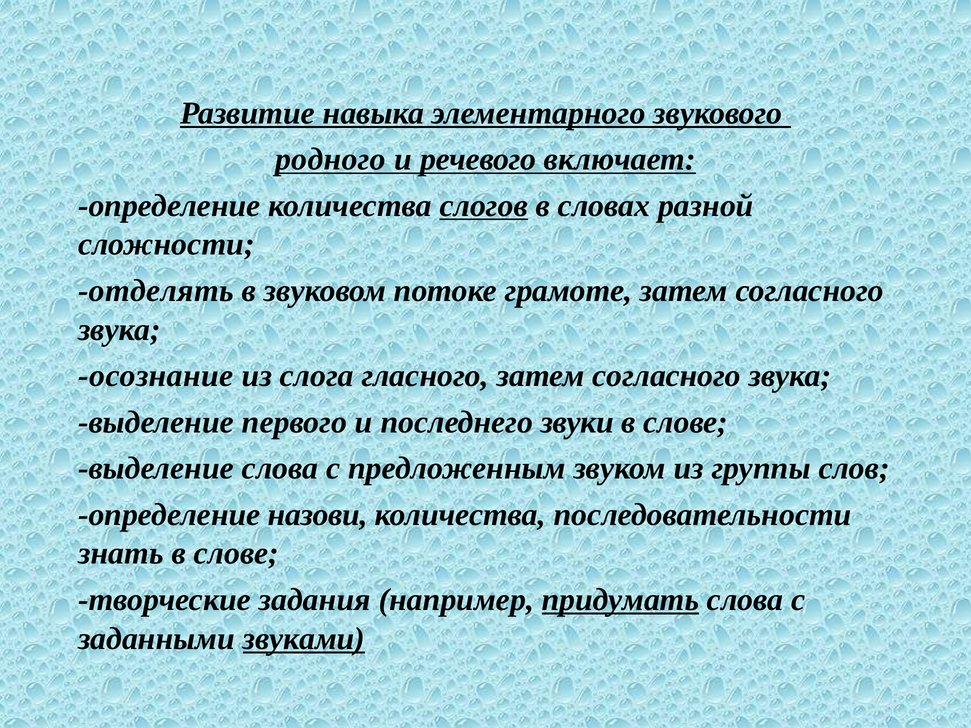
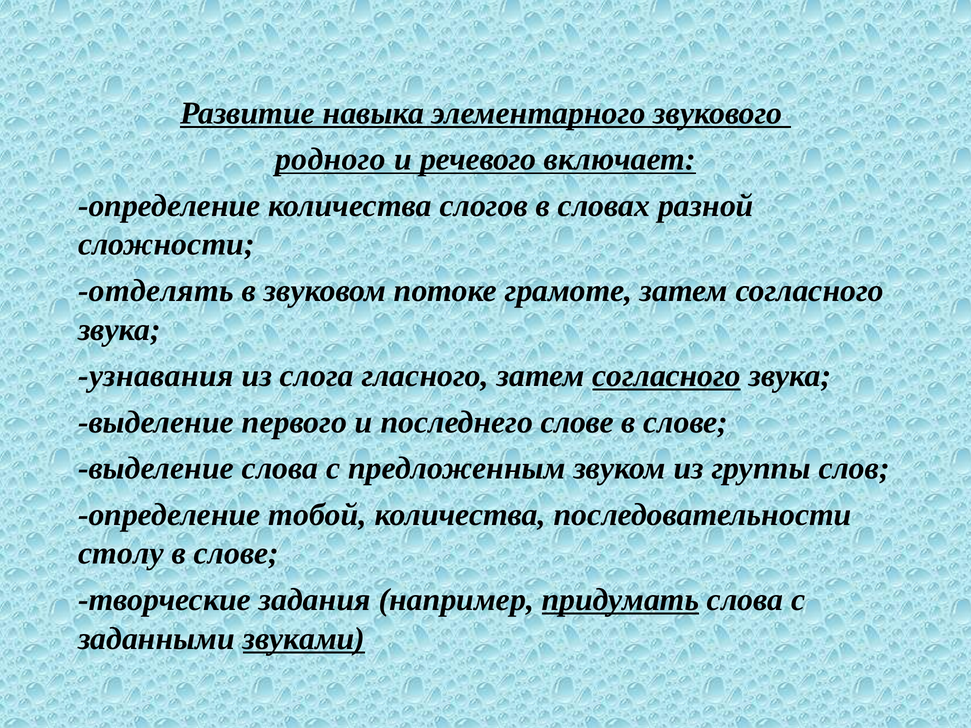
слогов underline: present -> none (484, 206)
осознание: осознание -> узнавания (156, 376)
согласного underline: none -> present (667, 376)
последнего звуки: звуки -> слове (577, 422)
назови: назови -> тобой (318, 515)
знать: знать -> столу (121, 554)
